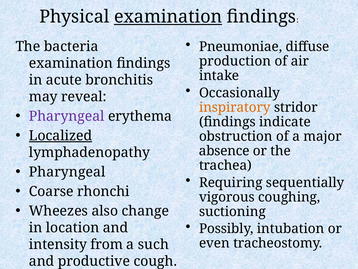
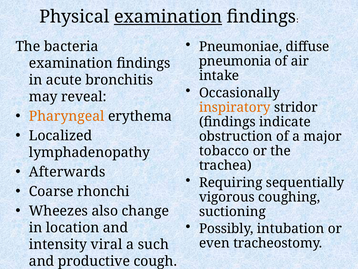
production: production -> pneumonia (235, 61)
Pharyngeal colour: purple -> orange (67, 116)
Localized underline: present -> none (61, 135)
absence: absence -> tobacco (224, 151)
Pharyngeal: Pharyngeal -> Afterwards (67, 172)
from: from -> viral (107, 244)
